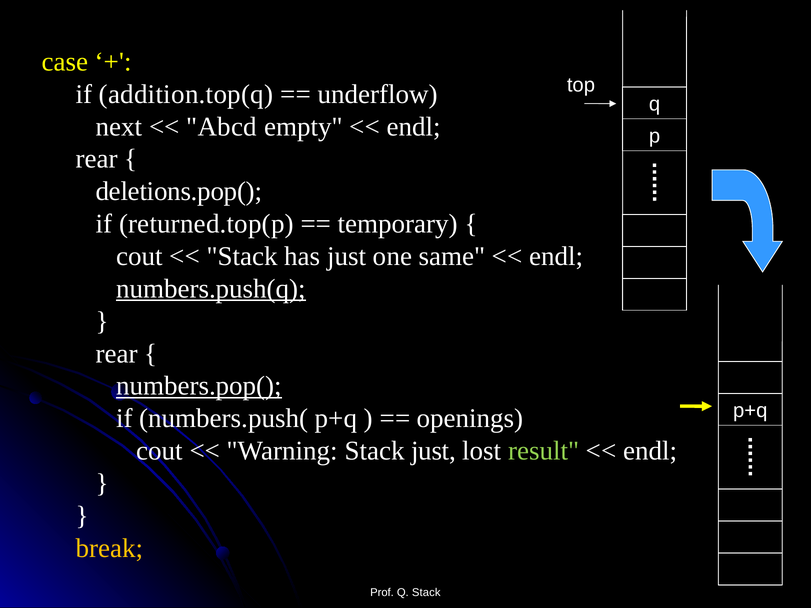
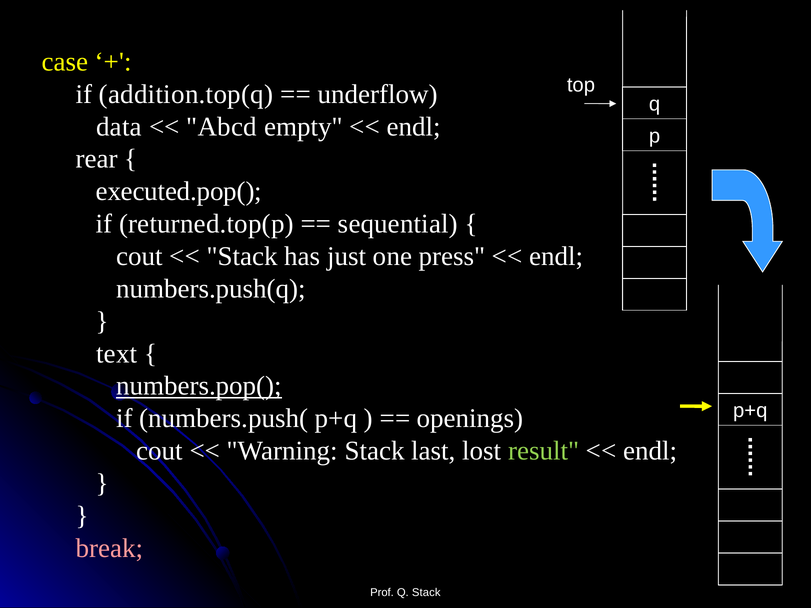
next: next -> data (119, 127)
deletions.pop(: deletions.pop( -> executed.pop( (179, 192)
temporary: temporary -> sequential (398, 224)
same: same -> press (452, 256)
numbers.push(q underline: present -> none (211, 289)
rear: rear -> text (117, 354)
Stack just: just -> last (433, 451)
break colour: yellow -> pink (109, 548)
